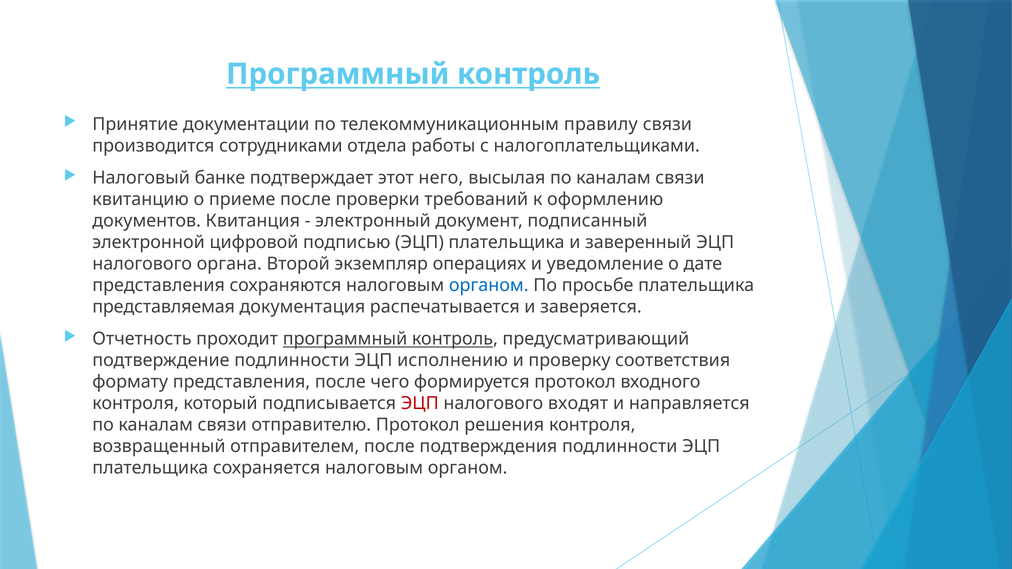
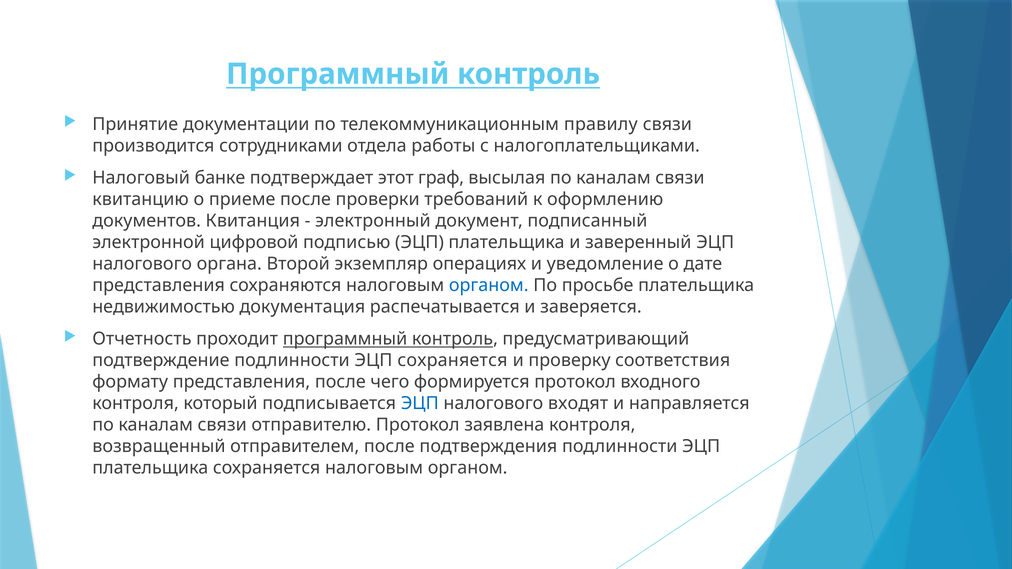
него: него -> граф (441, 178)
представляемая: представляемая -> недвижимостью (164, 307)
ЭЦП исполнению: исполнению -> сохраняется (452, 361)
ЭЦП colour: red -> blue (420, 404)
решения: решения -> заявлена (504, 425)
